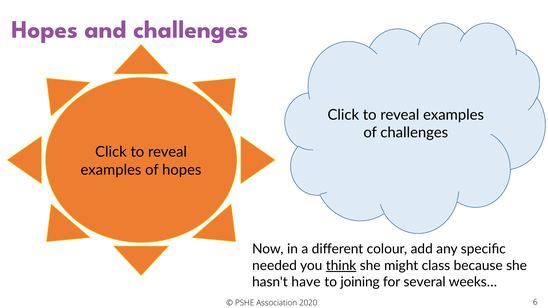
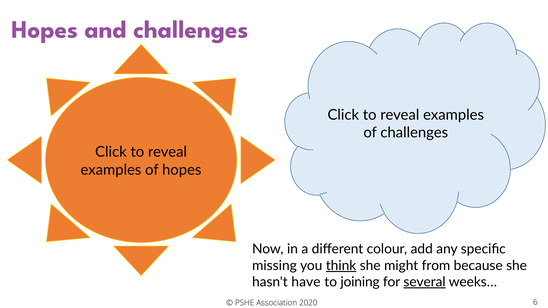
needed: needed -> missing (274, 266)
might class: class -> from (436, 266)
several underline: none -> present (425, 282)
